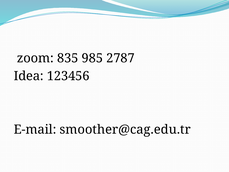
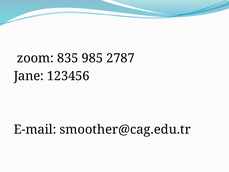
Idea: Idea -> Jane (29, 76)
